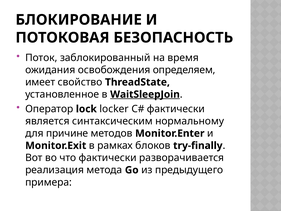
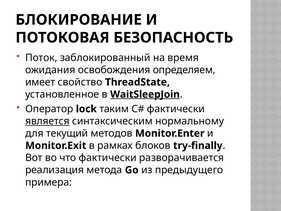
locker: locker -> таким (114, 109)
является underline: none -> present (47, 121)
причине: причине -> текущий (67, 133)
